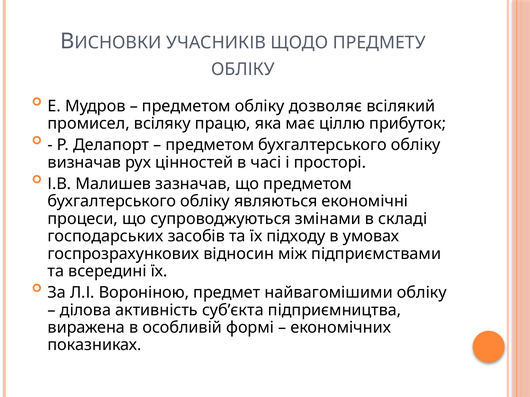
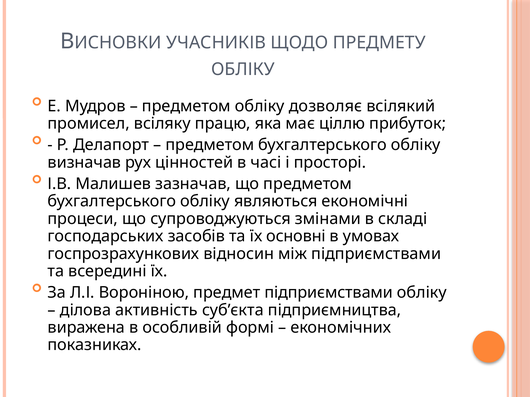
підходу: підходу -> основні (296, 237)
предмет найвагомішими: найвагомішими -> підприємствами (329, 293)
